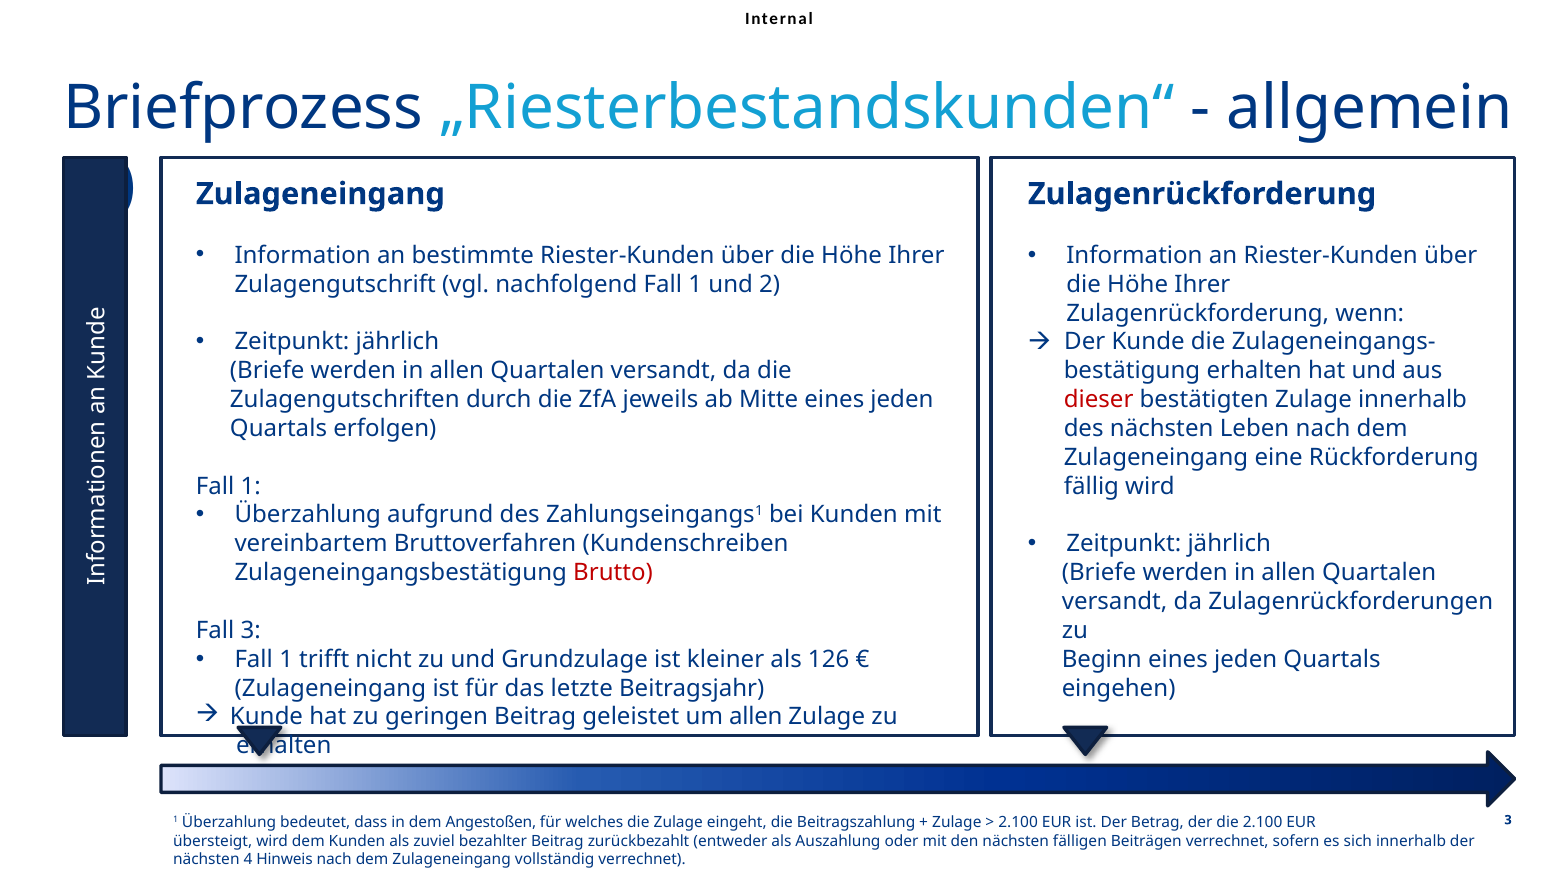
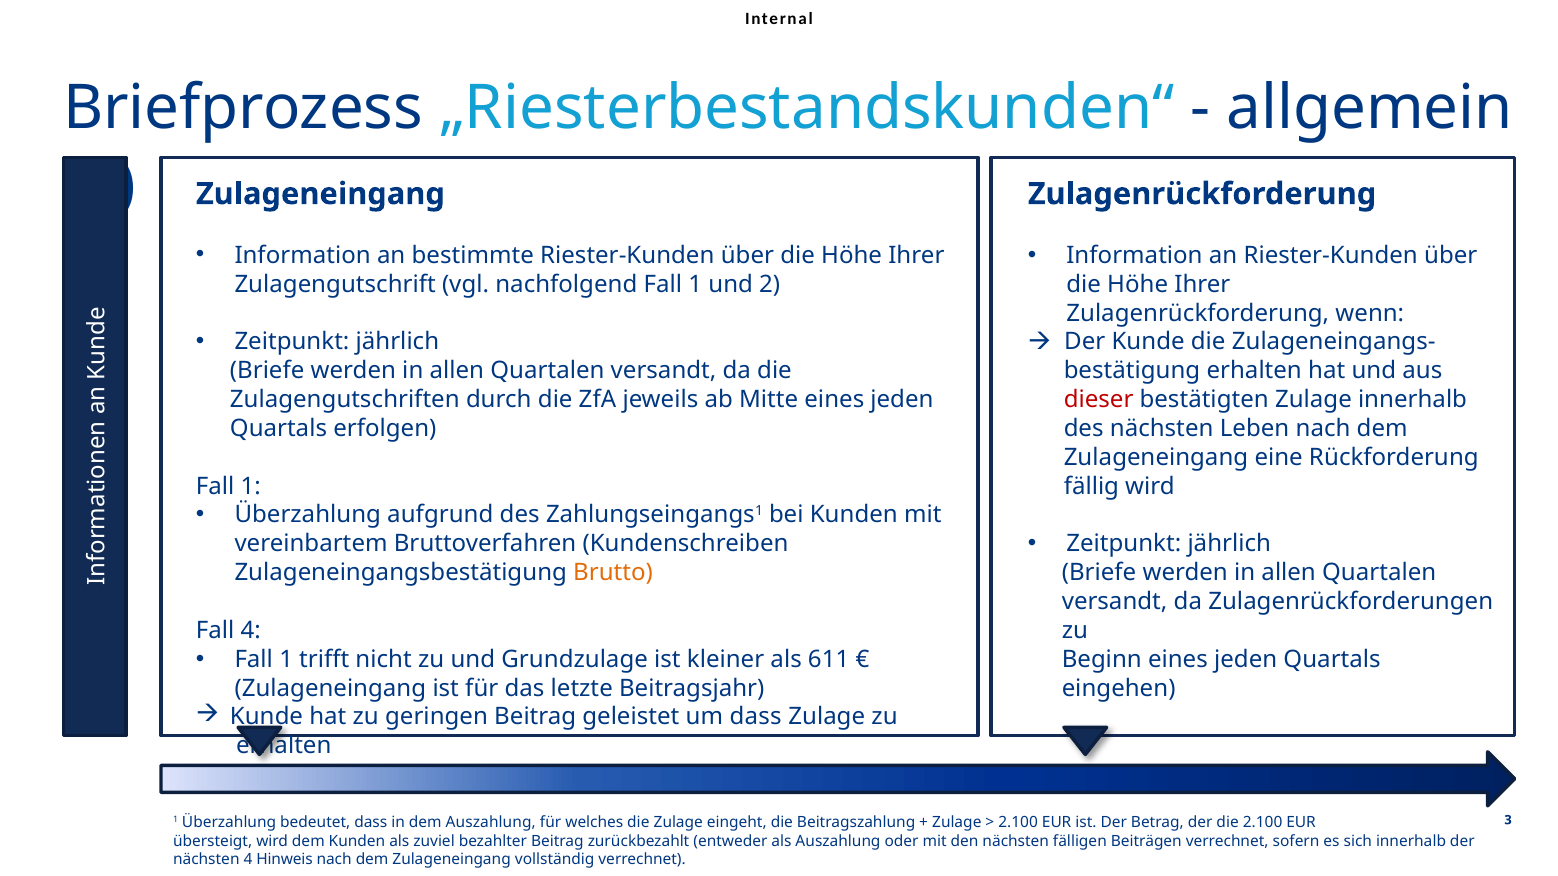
Brutto colour: red -> orange (613, 573)
Fall 3: 3 -> 4 (251, 631)
126: 126 -> 611 (829, 660)
um allen: allen -> dass (756, 717)
dem Angestoßen: Angestoßen -> Auszahlung (491, 823)
